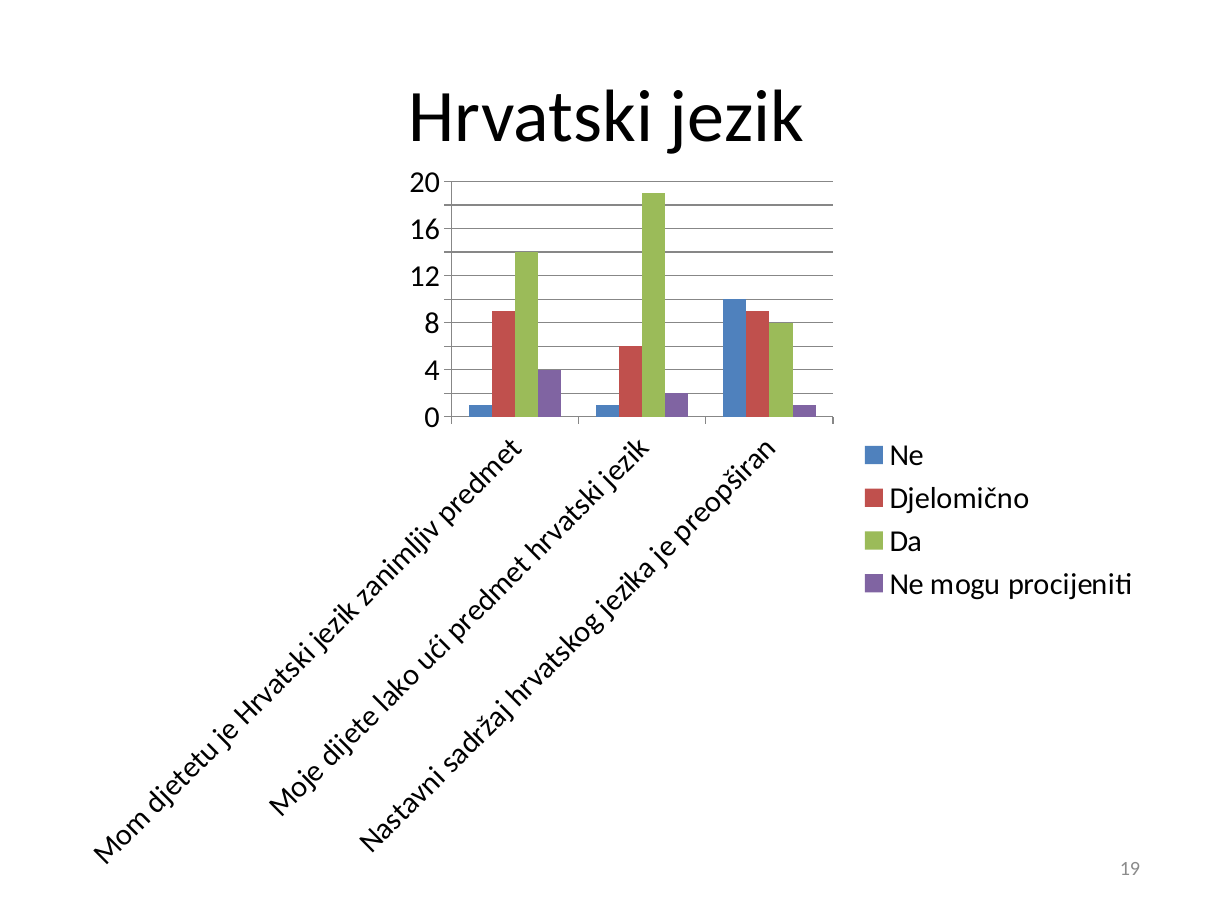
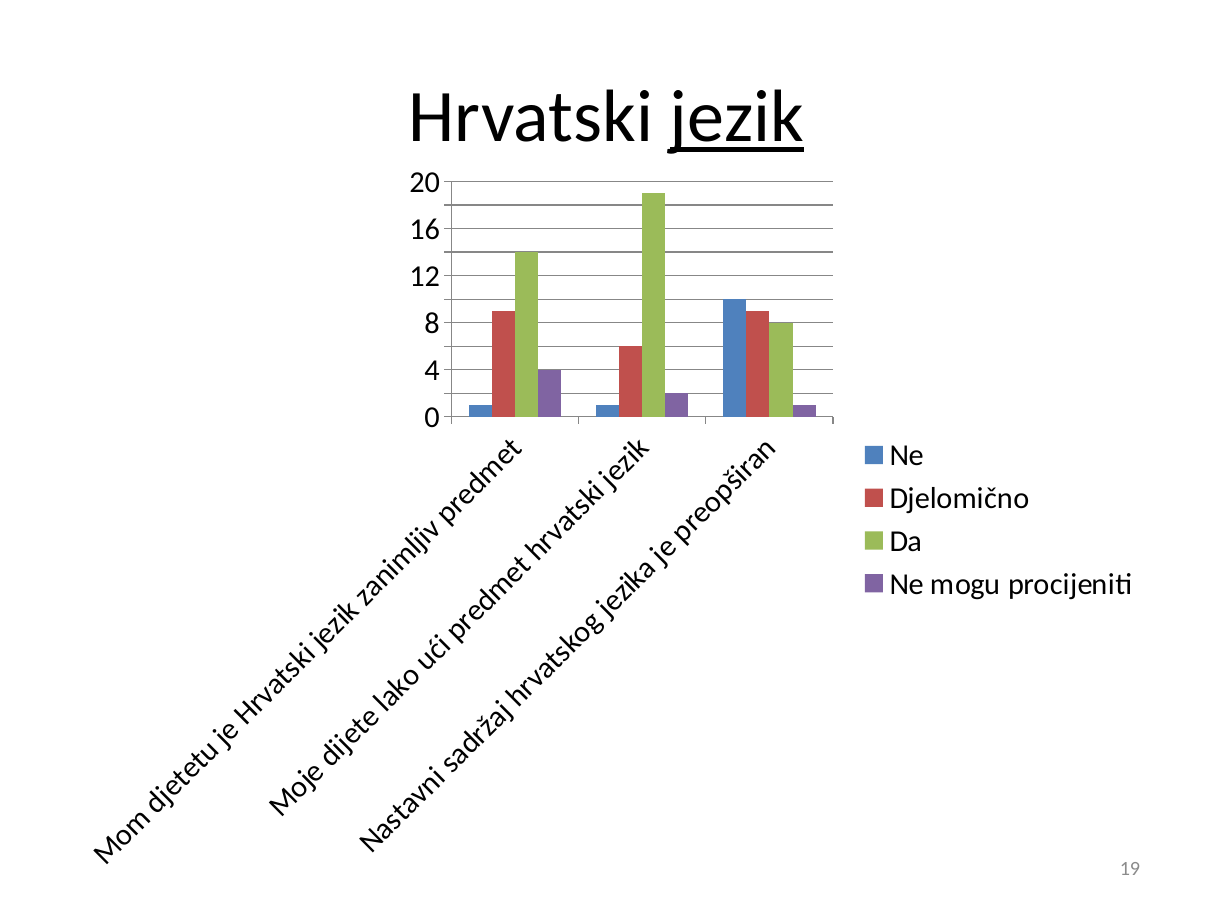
jezik underline: none -> present (737, 117)
